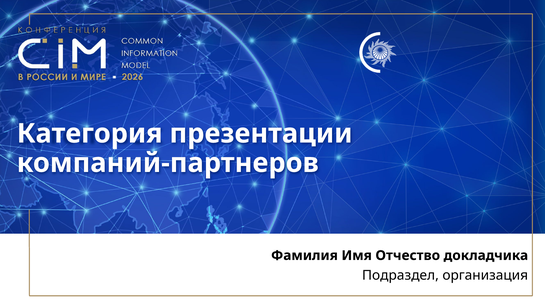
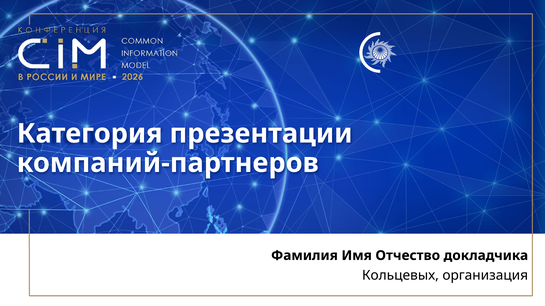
Подраздел: Подраздел -> Кольцевых (400, 276)
